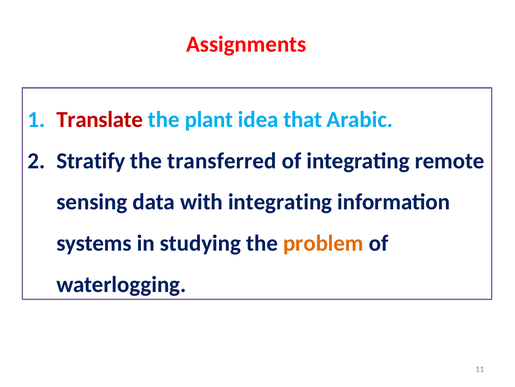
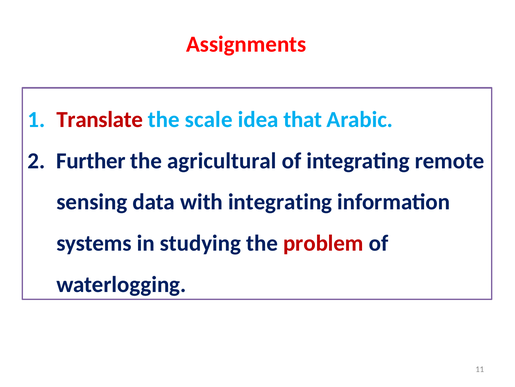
plant: plant -> scale (209, 119)
Stratify: Stratify -> Further (91, 160)
transferred: transferred -> agricultural (222, 160)
problem colour: orange -> red (323, 243)
